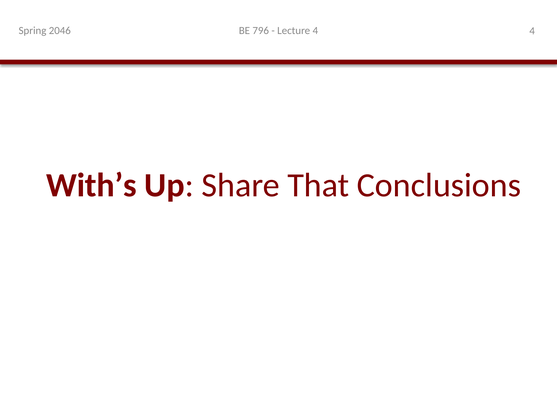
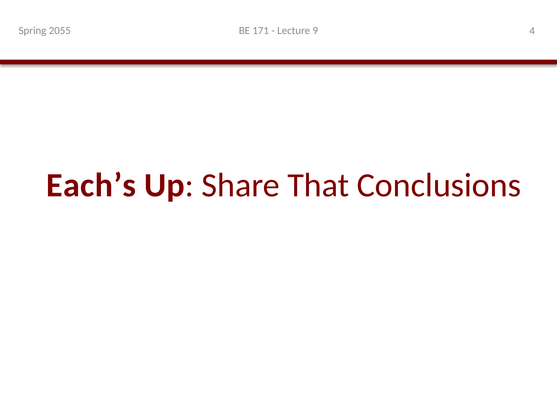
2046: 2046 -> 2055 (60, 31)
796: 796 -> 171 (261, 31)
Lecture 4: 4 -> 9 (315, 31)
With’s: With’s -> Each’s (91, 186)
